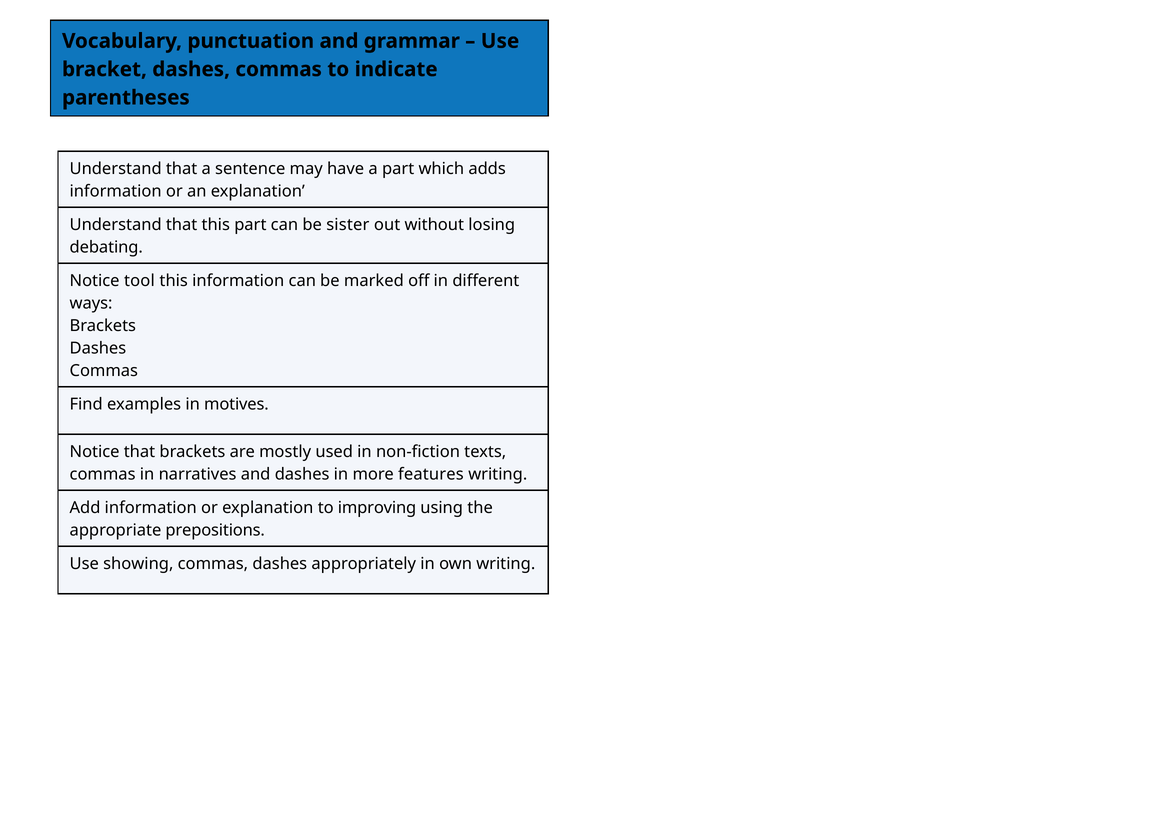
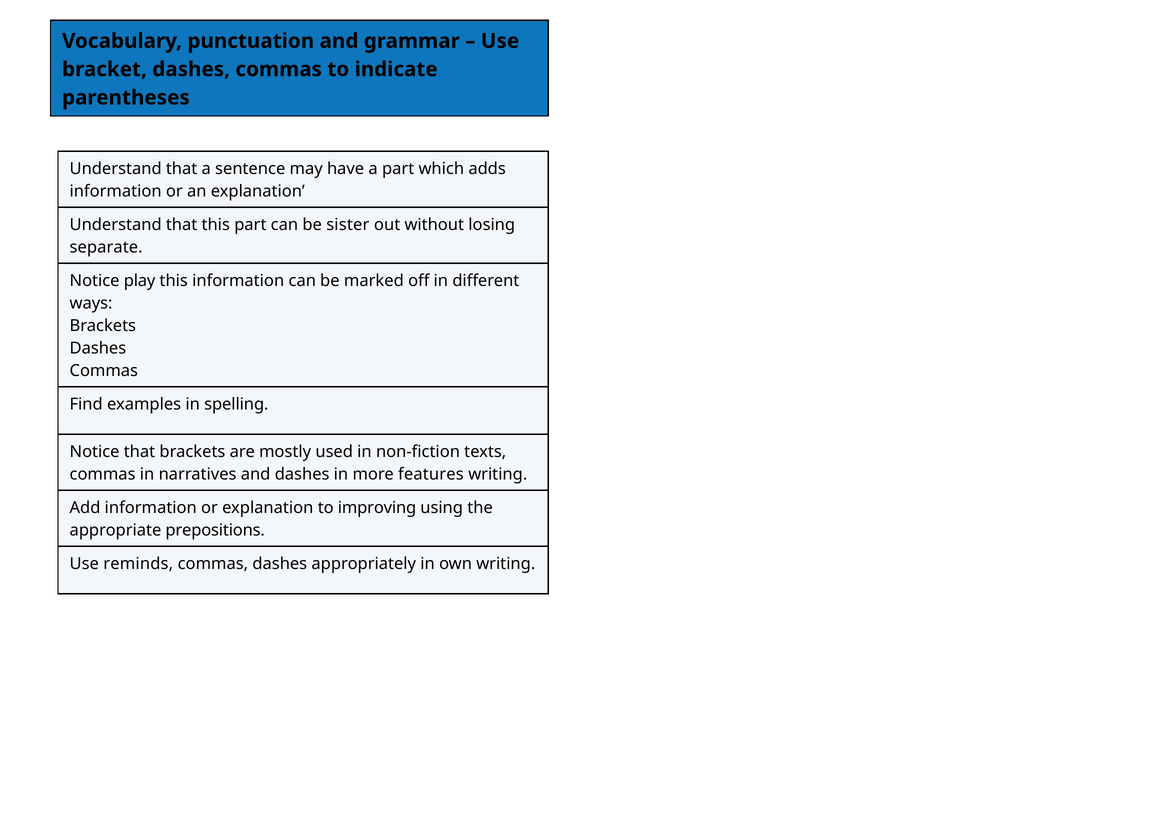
debating: debating -> separate (106, 247)
tool: tool -> play (140, 281)
motives: motives -> spelling (236, 404)
showing: showing -> reminds (138, 564)
